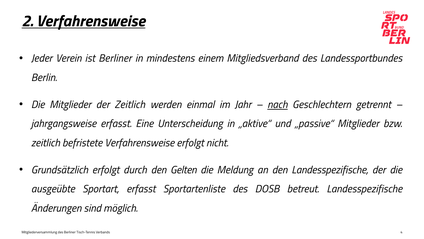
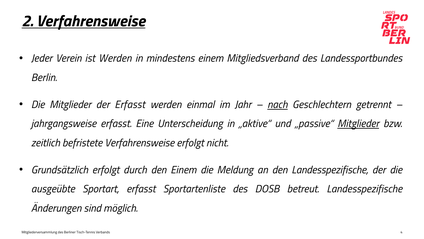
ist Berliner: Berliner -> Werden (115, 58)
der Zeitlich: Zeitlich -> Erfasst (130, 104)
Mitglieder underline: none -> present (358, 124)
den Gelten: Gelten -> Einem (183, 170)
